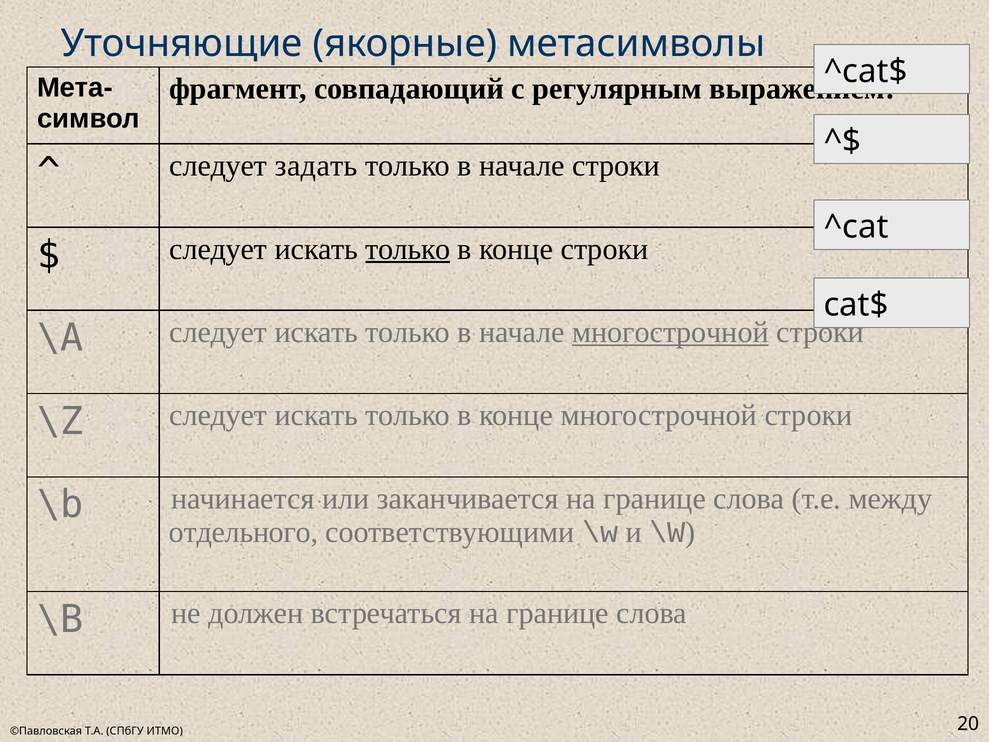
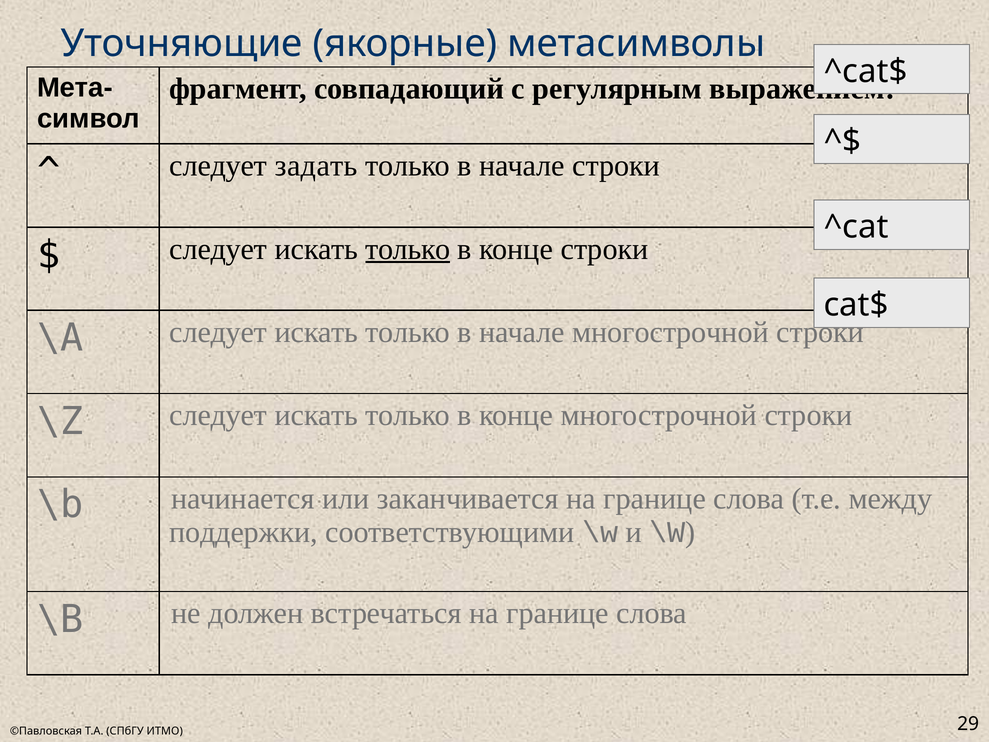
многострочной underline: present -> none (670, 332)
отдельного: отдельного -> поддержки (244, 532)
20: 20 -> 29 (968, 723)
